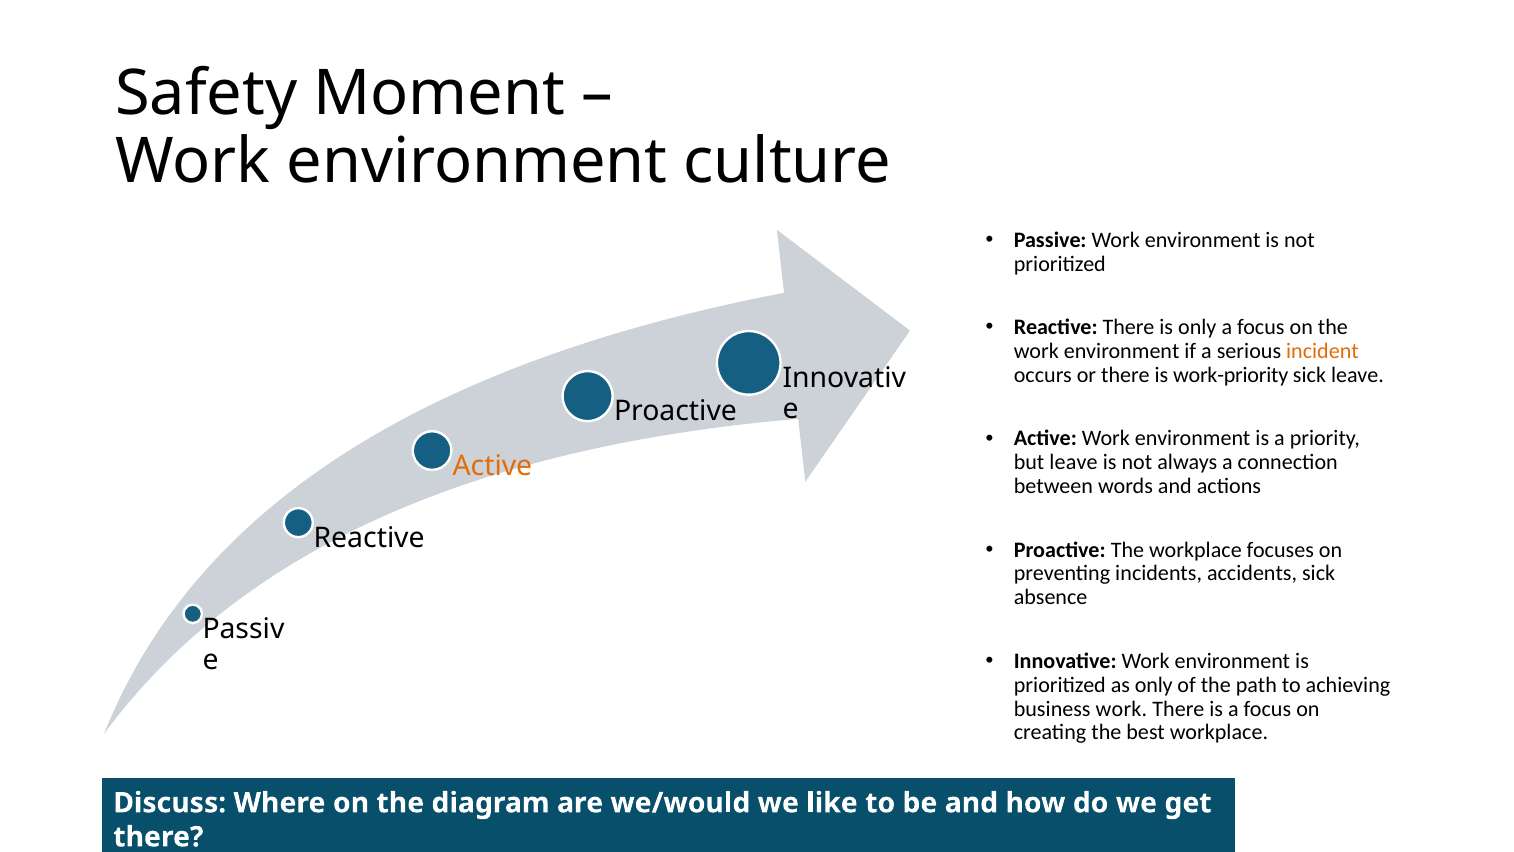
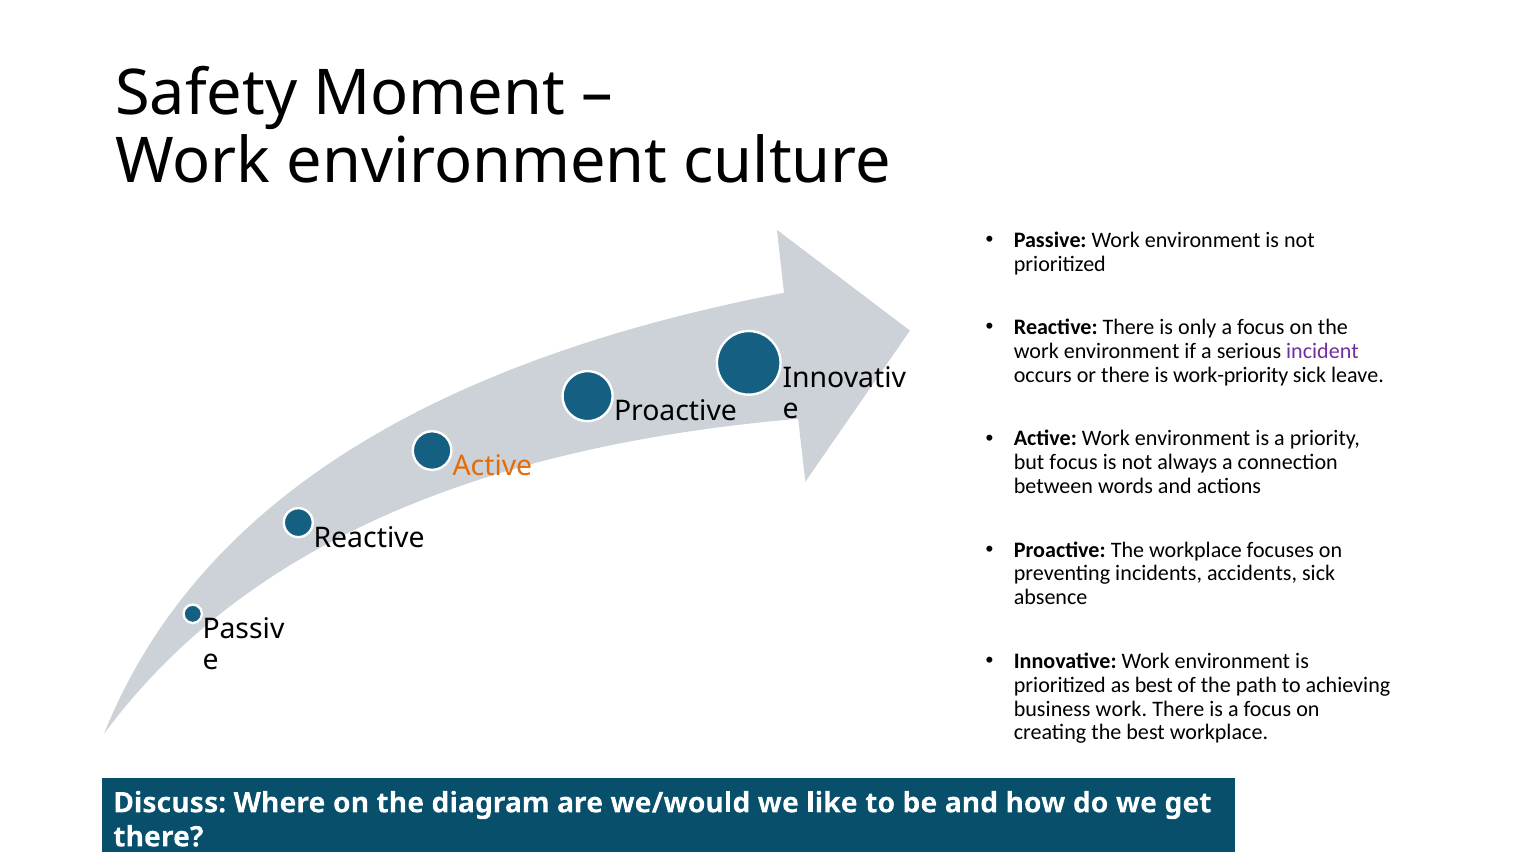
incident colour: orange -> purple (1322, 351)
but leave: leave -> focus (1074, 462)
as only: only -> best (1154, 685)
